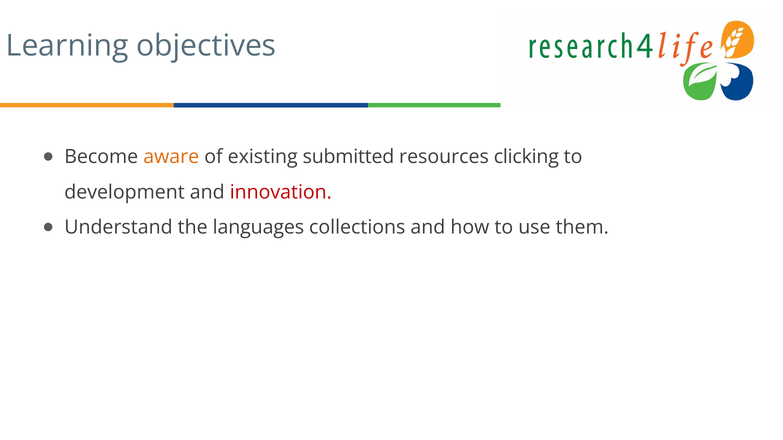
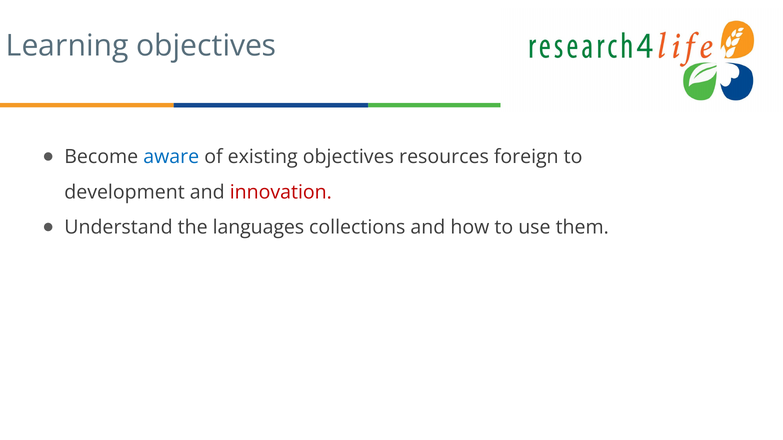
aware colour: orange -> blue (171, 157)
existing submitted: submitted -> objectives (348, 157)
clicking: clicking -> foreign (526, 157)
